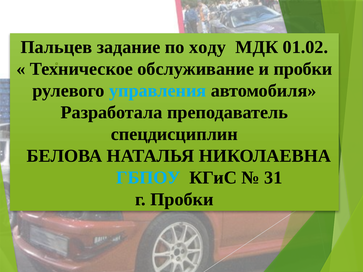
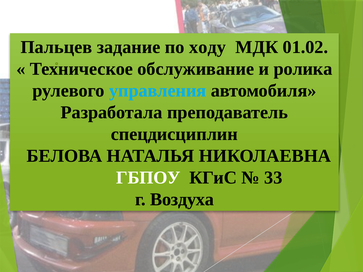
и пробки: пробки -> ролика (303, 69)
ГБПОУ colour: light blue -> white (148, 178)
31: 31 -> 33 (273, 178)
г Пробки: Пробки -> Воздуха (182, 200)
